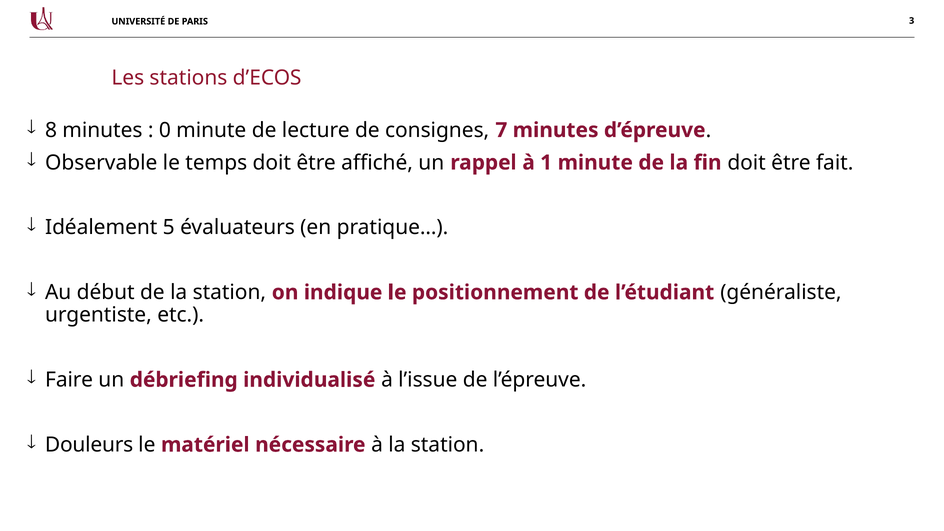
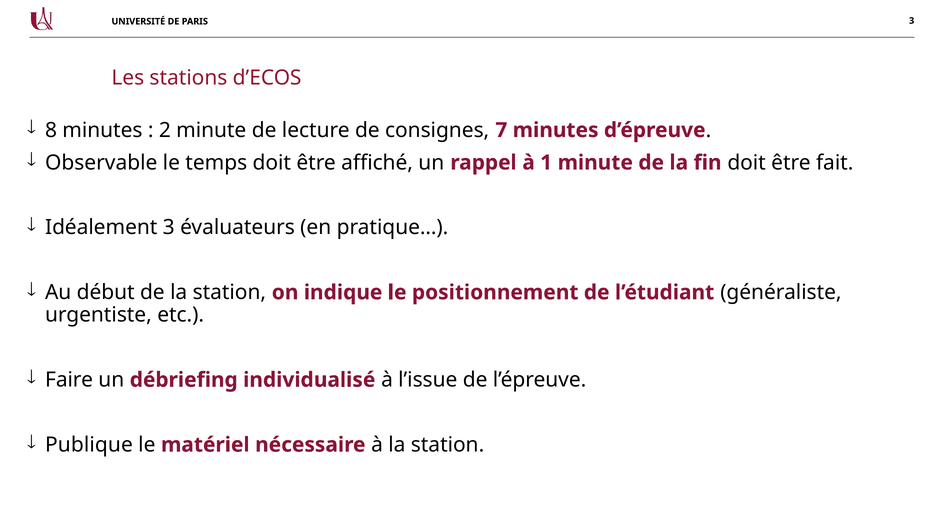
0: 0 -> 2 (165, 130)
Idéalement 5: 5 -> 3 (169, 228)
Douleurs: Douleurs -> Publique (89, 445)
